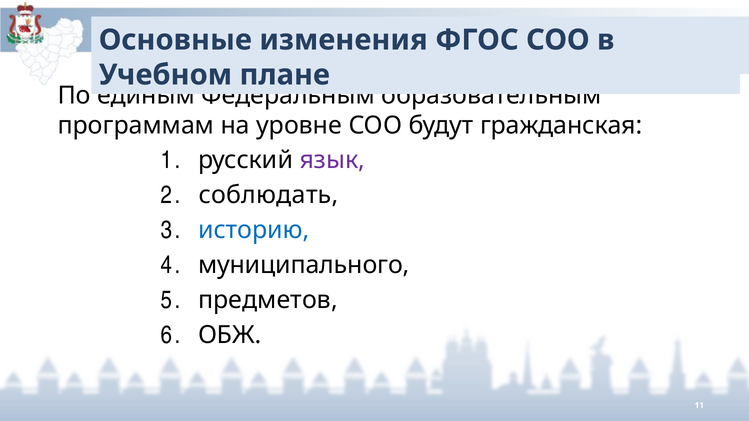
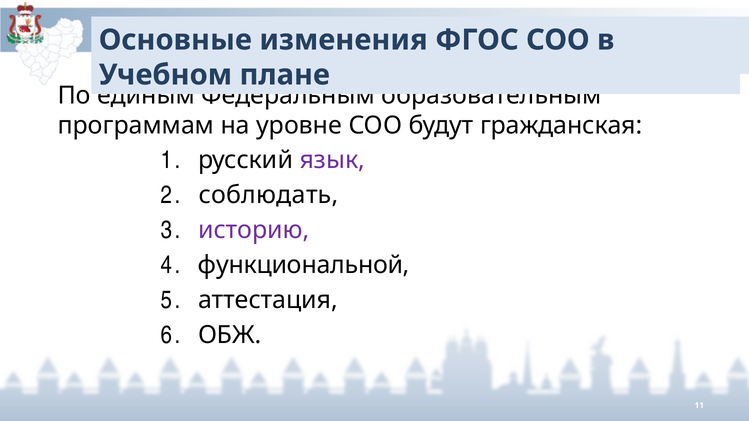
историю colour: blue -> purple (254, 230)
муниципального: муниципального -> функциональной (304, 265)
предметов: предметов -> аттестация (268, 300)
